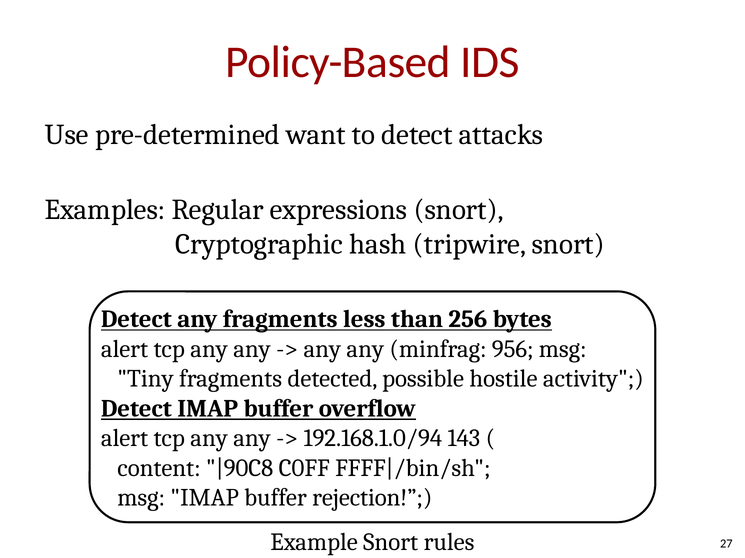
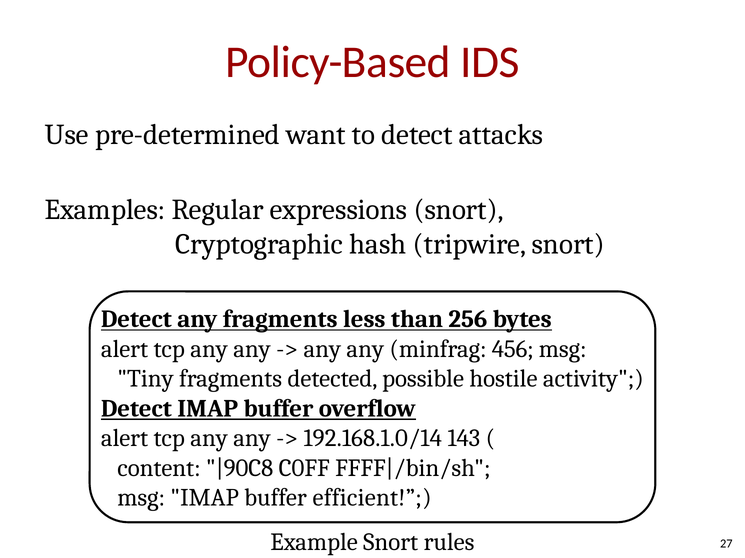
956: 956 -> 456 (513, 349)
192.168.1.0/94: 192.168.1.0/94 -> 192.168.1.0/14 (373, 439)
rejection: rejection -> efficient (372, 498)
